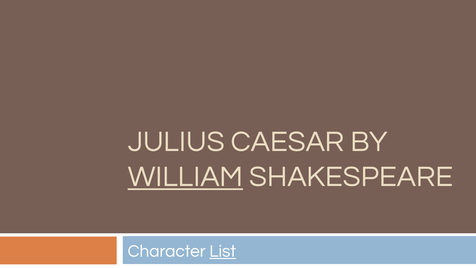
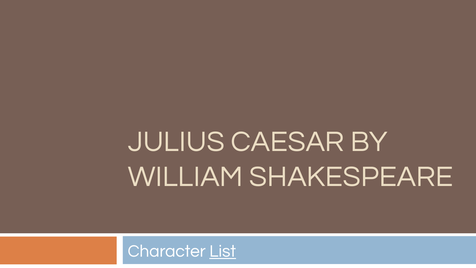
WILLIAM underline: present -> none (185, 176)
